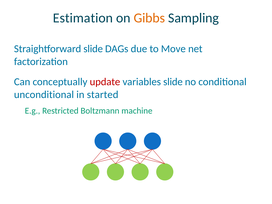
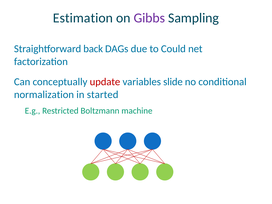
Gibbs colour: orange -> purple (149, 18)
Straightforward slide: slide -> back (93, 49)
Move: Move -> Could (173, 49)
unconditional: unconditional -> normalization (44, 95)
